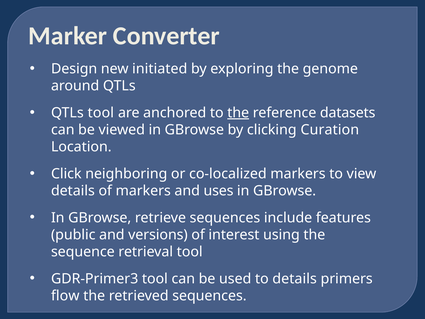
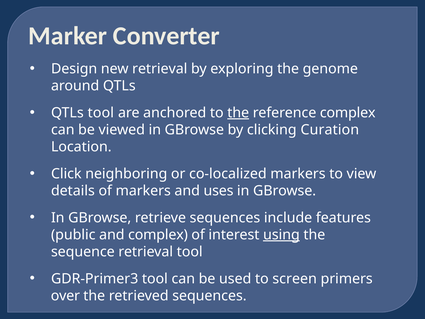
new initiated: initiated -> retrieval (160, 69)
reference datasets: datasets -> complex (348, 113)
and versions: versions -> complex (158, 235)
using underline: none -> present (281, 235)
to details: details -> screen (295, 279)
flow: flow -> over (65, 296)
